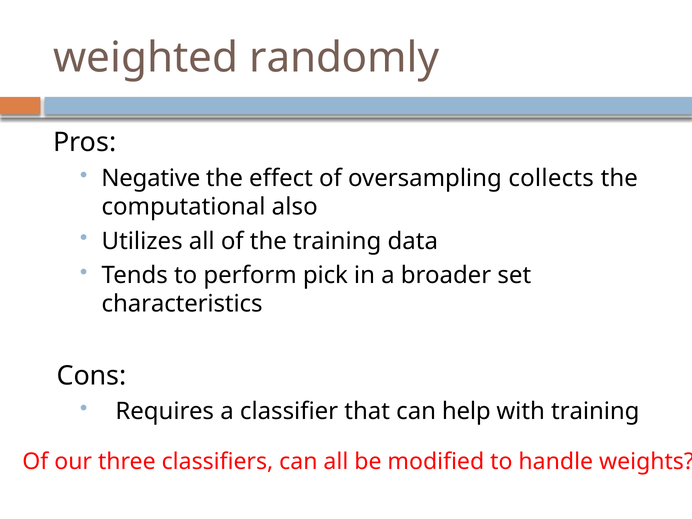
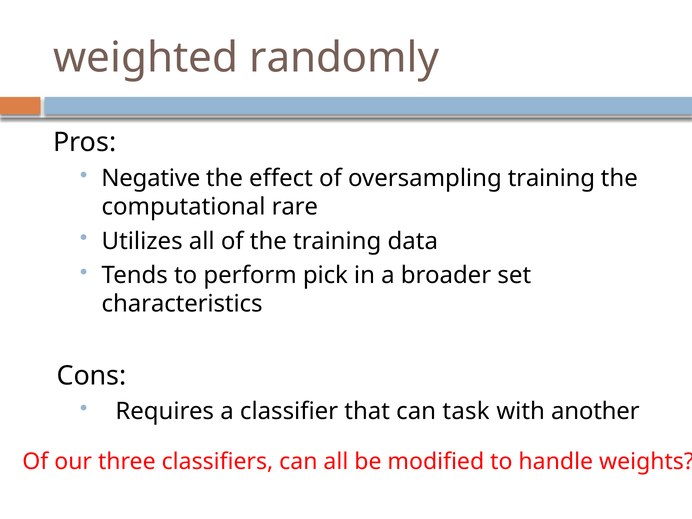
oversampling collects: collects -> training (551, 178)
also: also -> rare (295, 207)
help: help -> task (466, 411)
with training: training -> another (595, 411)
